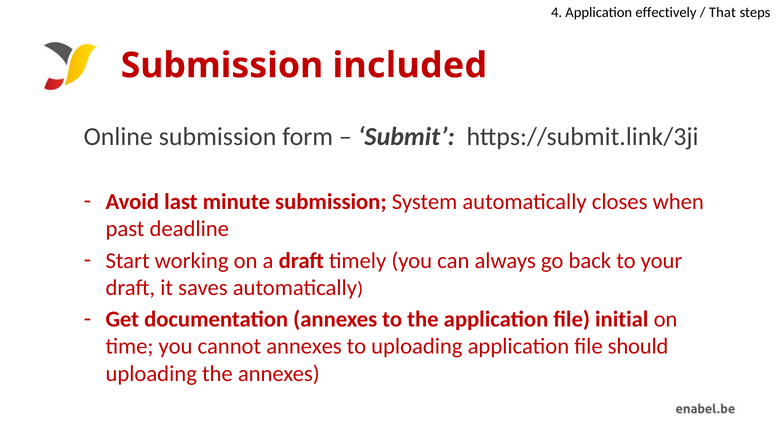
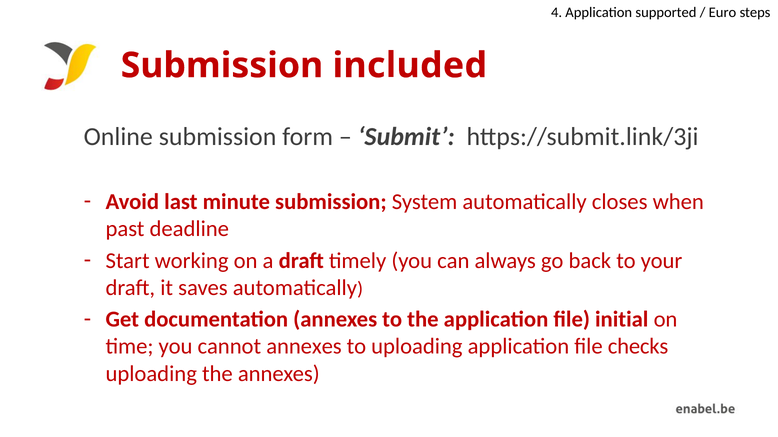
effectively: effectively -> supported (666, 13)
That: That -> Euro (722, 13)
should: should -> checks (638, 347)
